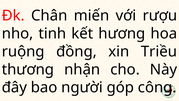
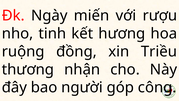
Chân: Chân -> Ngày (49, 16)
